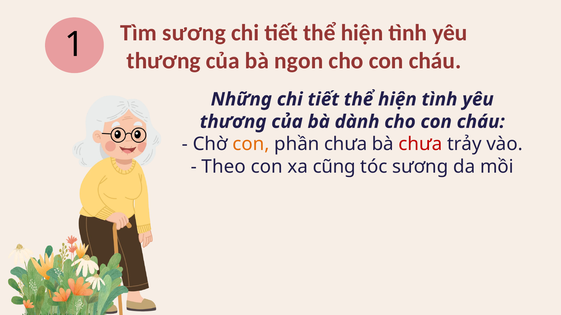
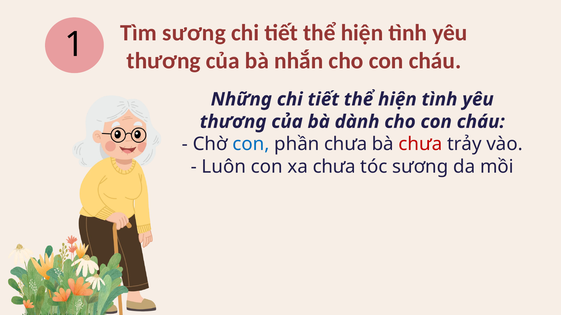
ngon: ngon -> nhắn (299, 61)
con colour: orange -> blue (251, 144)
Theo: Theo -> Luôn (224, 167)
xa cũng: cũng -> chưa (334, 167)
